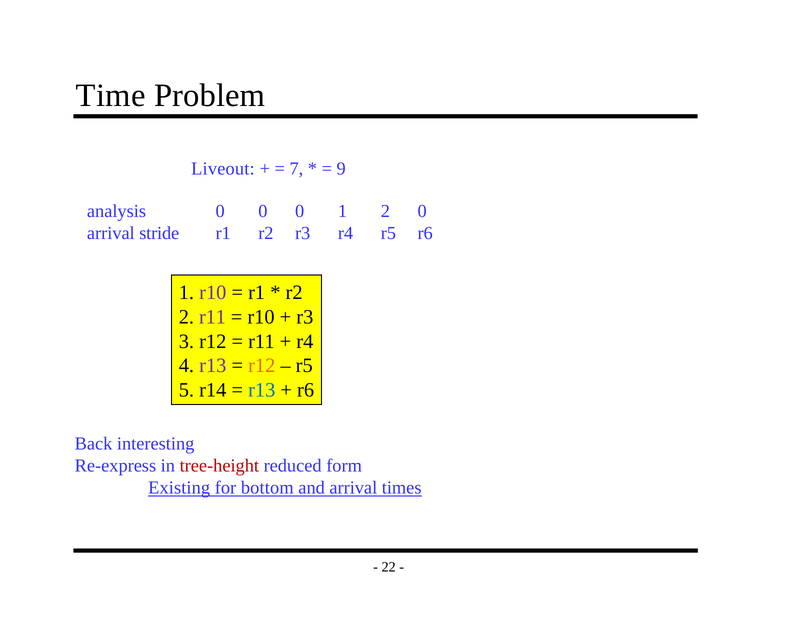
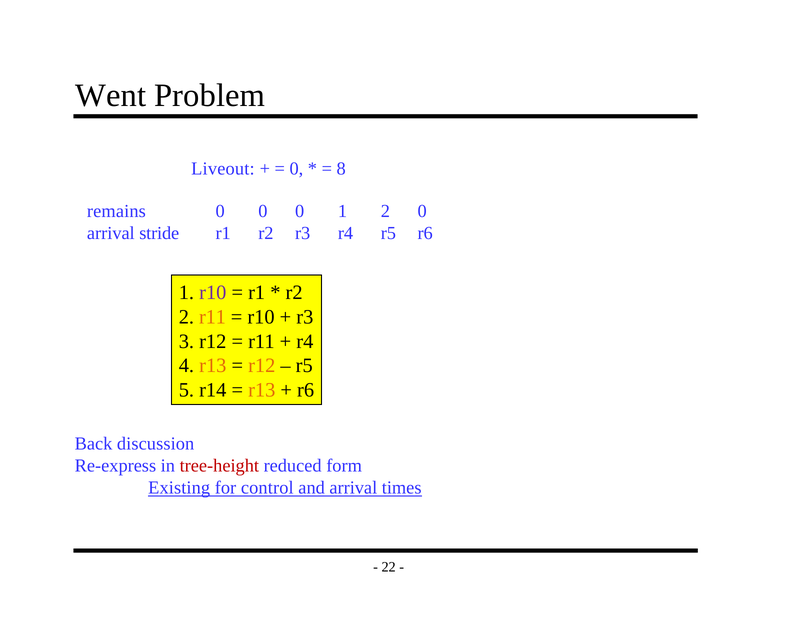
Time: Time -> Went (111, 95)
7: 7 -> 0 (296, 169)
9: 9 -> 8 (341, 169)
analysis: analysis -> remains (116, 212)
r11 colour: purple -> orange (213, 317)
r13 colour: purple -> orange (213, 366)
r13 colour: blue -> orange (262, 390)
interesting: interesting -> discussion (156, 444)
bottom: bottom -> control (267, 488)
